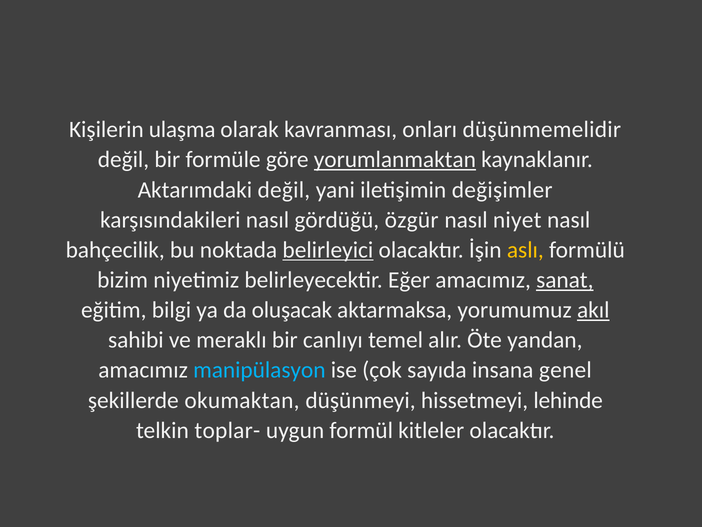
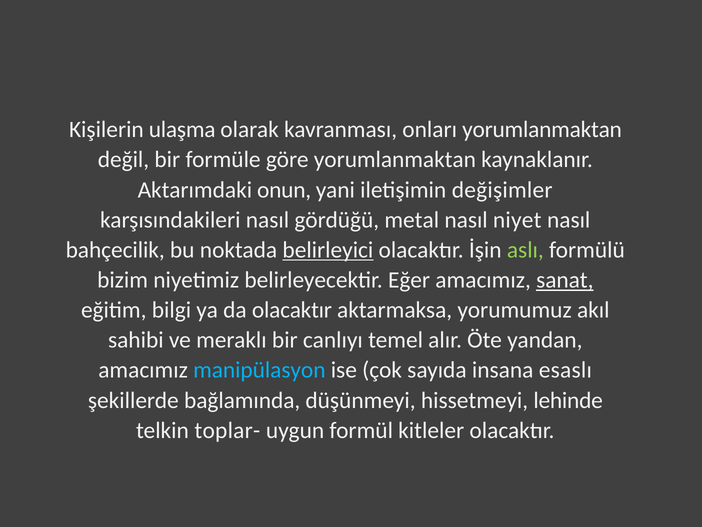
onları düşünmemelidir: düşünmemelidir -> yorumlanmaktan (542, 130)
yorumlanmaktan underline: present -> none (395, 160)
Aktarımdaki değil: değil -> onun (284, 190)
özgür: özgür -> metal (412, 220)
aslı colour: yellow -> light green (525, 250)
da oluşacak: oluşacak -> olacaktır (292, 310)
akıl underline: present -> none (593, 310)
genel: genel -> esaslı (565, 370)
okumaktan: okumaktan -> bağlamında (242, 400)
